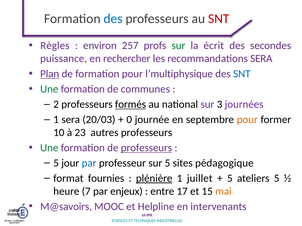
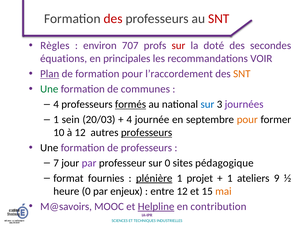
des colour: blue -> red (113, 19)
257: 257 -> 707 (130, 46)
sur colour: green -> red (178, 46)
écrit: écrit -> doté (214, 46)
puissance: puissance -> équations (64, 59)
rechercher: rechercher -> principales (127, 59)
recommandations SERA: SERA -> VOIR (261, 59)
l’multiphysique: l’multiphysique -> l’raccordement (179, 74)
SNT colour: blue -> orange (242, 74)
2: 2 -> 4 (56, 105)
sur colour: purple -> blue (207, 105)
1 sera: sera -> sein (71, 120)
0: 0 -> 4 (129, 120)
à 23: 23 -> 12 (80, 133)
professeurs underline: none -> present (147, 133)
Une colour: green -> black (49, 148)
professeurs underline: present -> none (146, 148)
5: 5 -> 7 (56, 163)
par colour: blue -> purple (89, 163)
sur 5: 5 -> 0 (167, 163)
juillet: juillet -> projet (200, 179)
5: 5 -> 1 (230, 179)
ateliers 5: 5 -> 9 (277, 179)
heure 7: 7 -> 0 (86, 192)
entre 17: 17 -> 12 (182, 192)
Helpline underline: none -> present (156, 207)
intervenants: intervenants -> contribution (218, 207)
